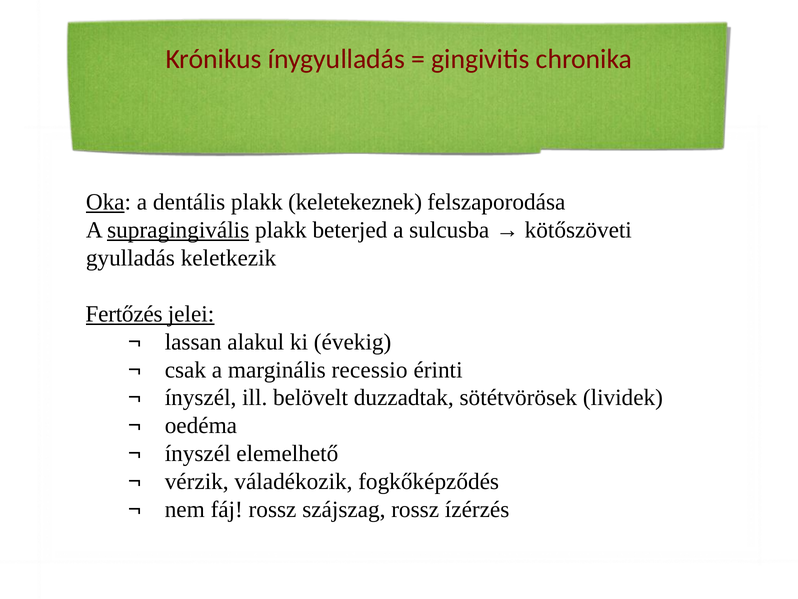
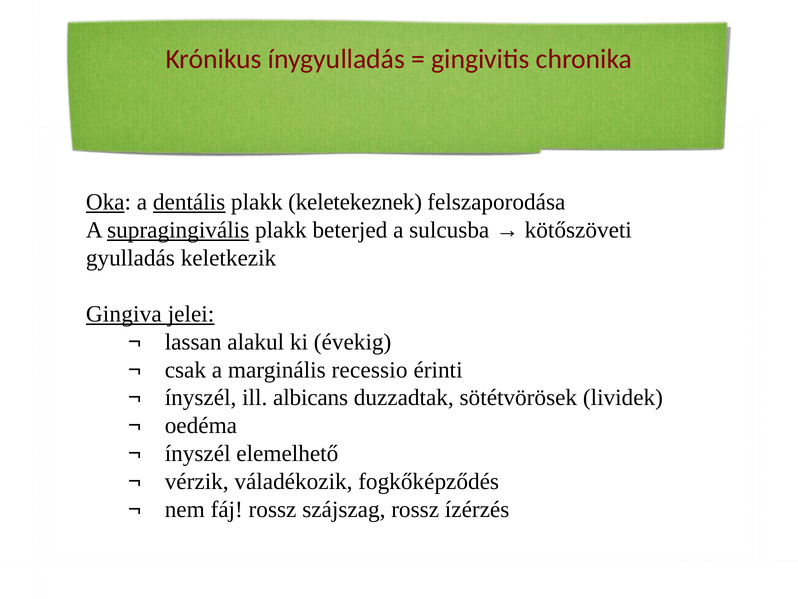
dentális underline: none -> present (189, 202)
Fertőzés: Fertőzés -> Gingiva (124, 314)
belövelt: belövelt -> albicans (311, 397)
